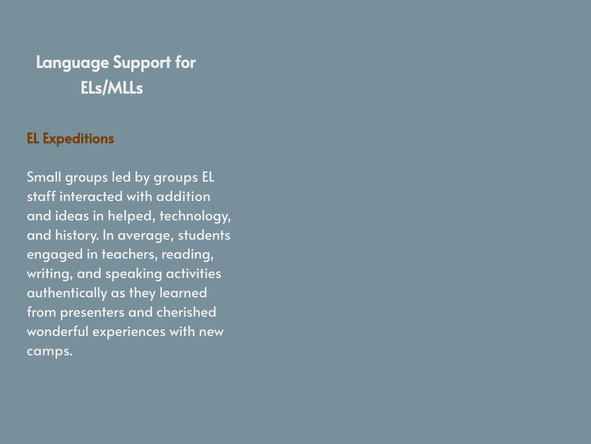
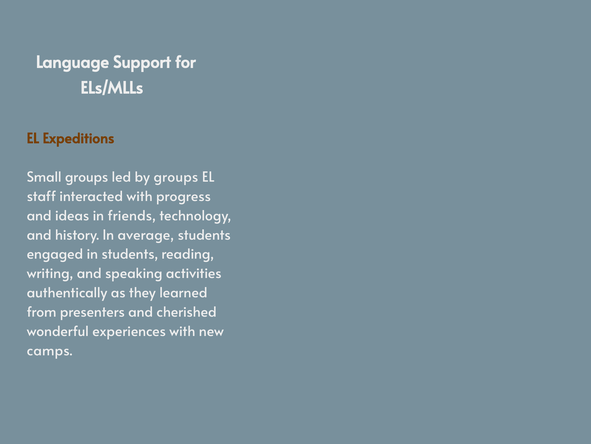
addition: addition -> progress (183, 196)
helped: helped -> friends (132, 215)
in teachers: teachers -> students (130, 254)
